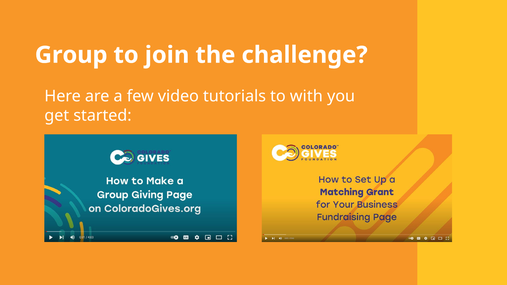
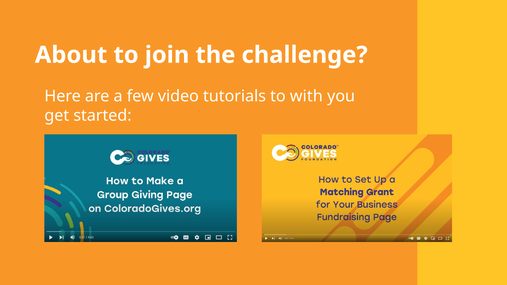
Group: Group -> About (71, 55)
